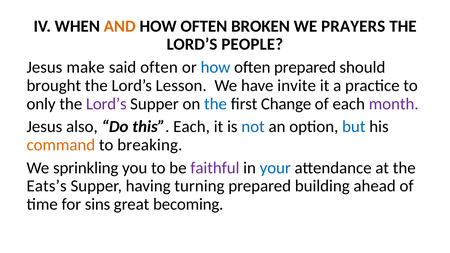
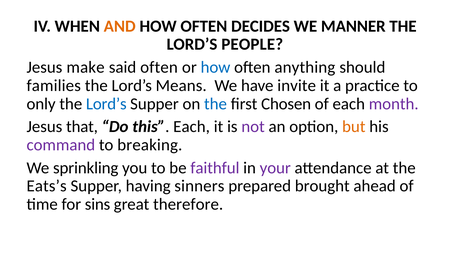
BROKEN: BROKEN -> DECIDES (261, 26)
PRAYERS: PRAYERS -> MANNER (353, 26)
often prepared: prepared -> anything (305, 67)
brought: brought -> families (54, 86)
Lesson: Lesson -> Means (181, 86)
Lord’s colour: purple -> blue (106, 104)
Change: Change -> Chosen (286, 104)
also: also -> that (82, 127)
not colour: blue -> purple (253, 127)
but colour: blue -> orange (354, 127)
command colour: orange -> purple (61, 145)
your colour: blue -> purple (275, 168)
turning: turning -> sinners (199, 186)
building: building -> brought (322, 186)
becoming: becoming -> therefore (188, 204)
